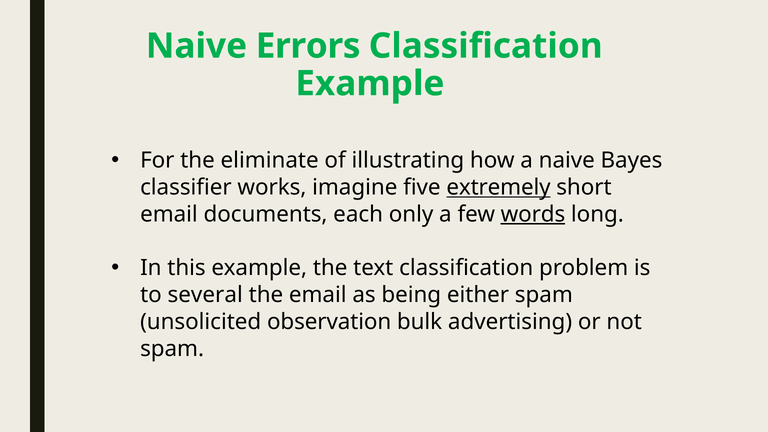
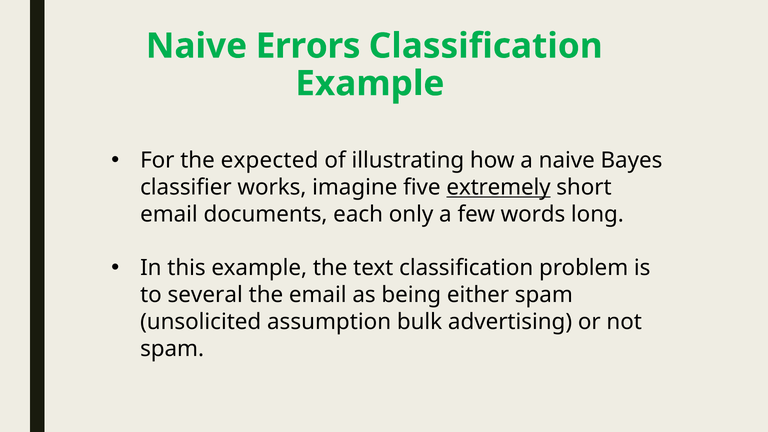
eliminate: eliminate -> expected (270, 160)
words underline: present -> none (533, 214)
observation: observation -> assumption (329, 322)
